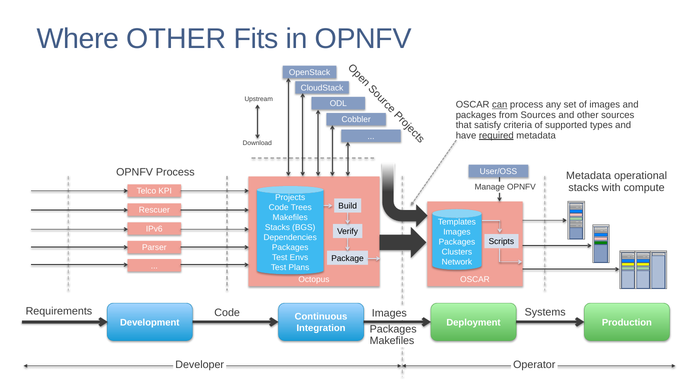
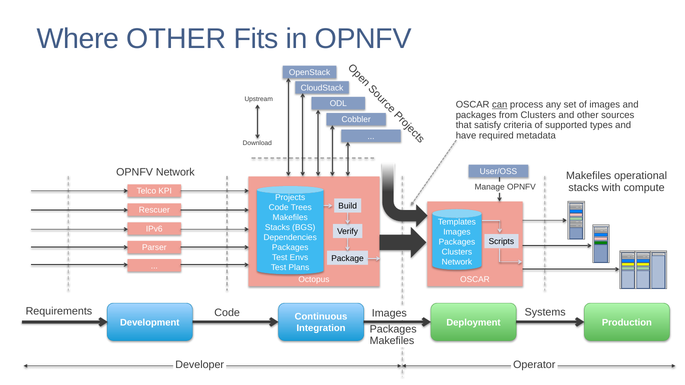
from Sources: Sources -> Clusters (538, 115)
required underline: present -> none (496, 135)
OPNFV Process: Process -> Network (175, 172)
Metadata: Metadata -> Makefiles (589, 176)
